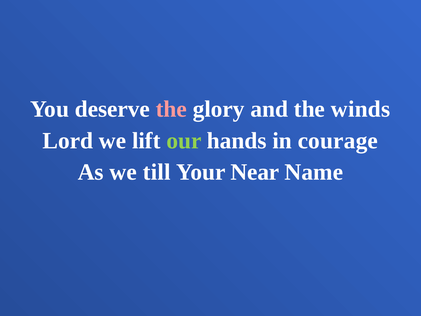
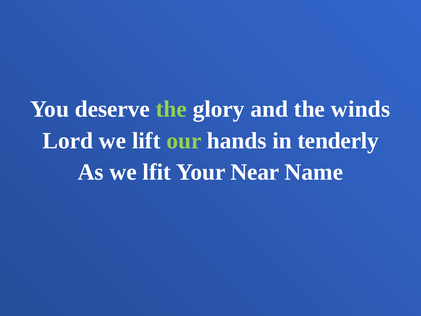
the colour: pink -> light green (171, 109)
courage: courage -> tenderly (338, 141)
till: till -> lfit (157, 172)
